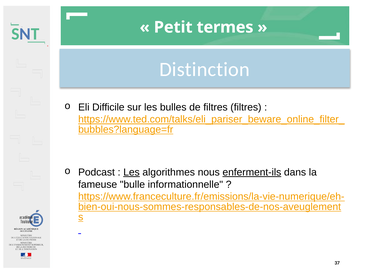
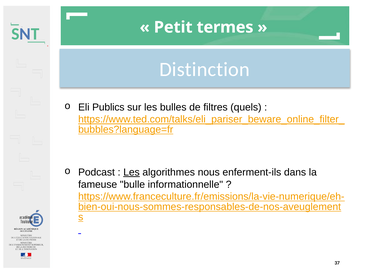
Difficile: Difficile -> Publics (108, 107)
filtres filtres: filtres -> quels (246, 107)
enferment-ils underline: present -> none (252, 172)
